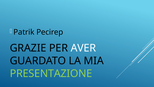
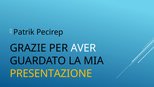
PRESENTAZIONE colour: light green -> yellow (51, 73)
